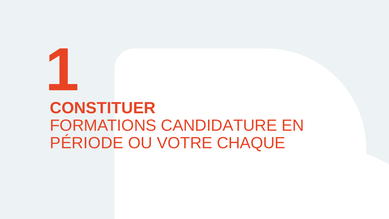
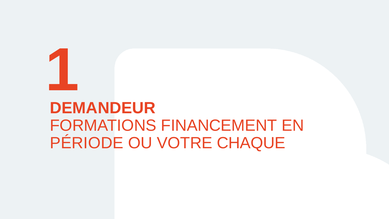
CONSTITUER: CONSTITUER -> DEMANDEUR (103, 108)
CANDIDATURE: CANDIDATURE -> FINANCEMENT (219, 125)
